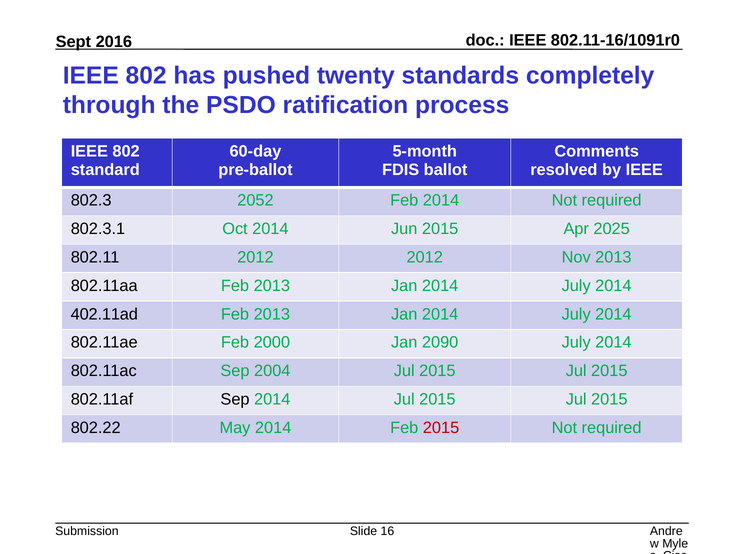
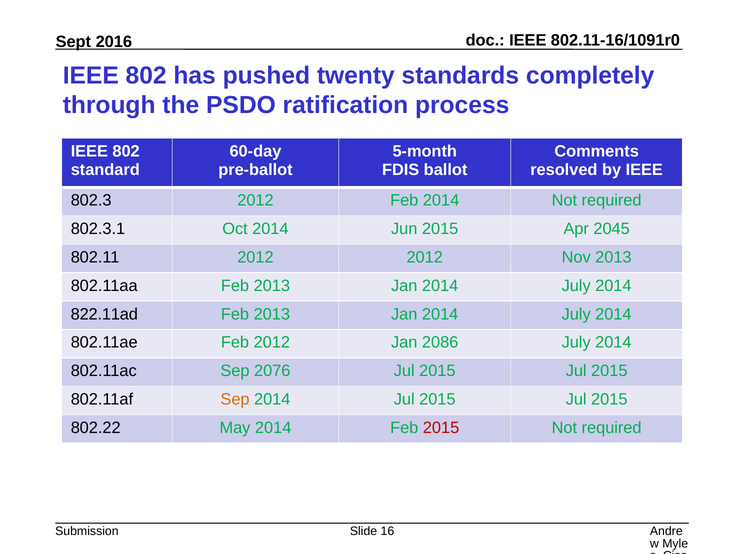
802.3 2052: 2052 -> 2012 (256, 200)
2025: 2025 -> 2045 (612, 229)
402.11ad: 402.11ad -> 822.11ad (104, 314)
Feb 2000: 2000 -> 2012 (272, 342)
2090: 2090 -> 2086 (440, 342)
2004: 2004 -> 2076 (272, 371)
Sep colour: black -> orange (235, 399)
